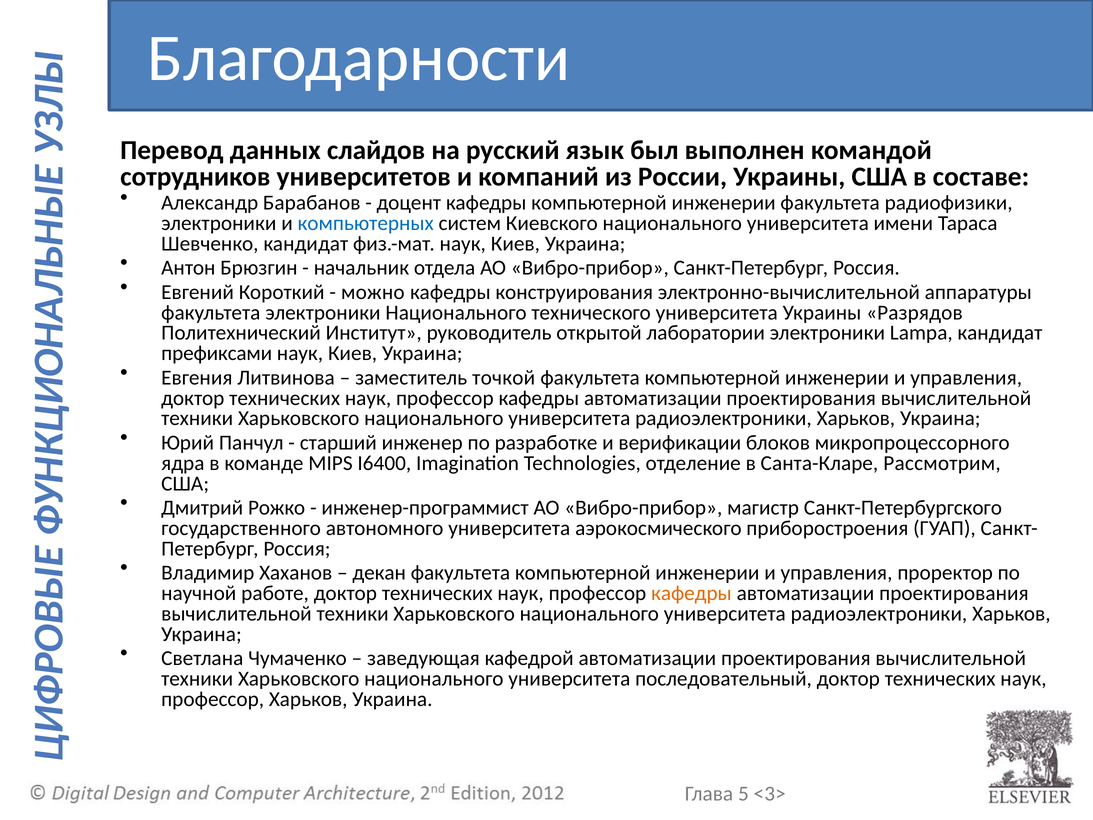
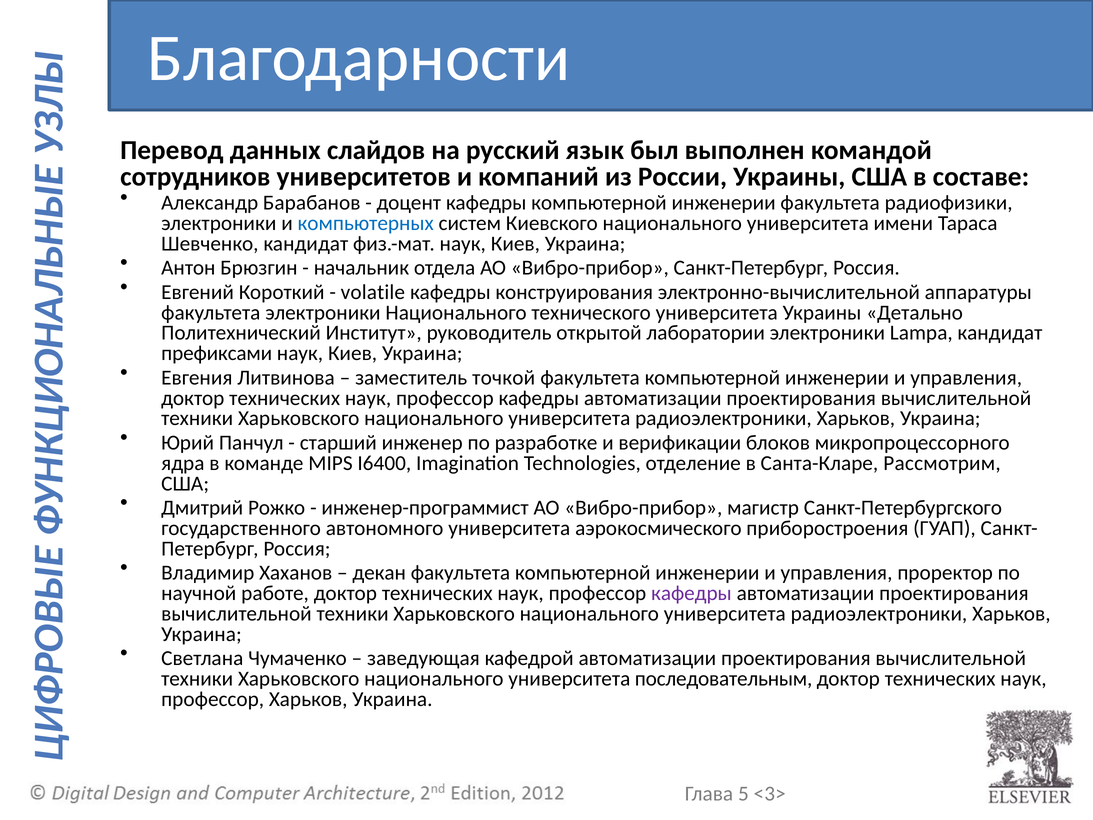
можно: можно -> volatile (373, 292)
Разрядов: Разрядов -> Детально (915, 312)
кафедры colour: orange -> purple (691, 593)
последовательный: последовательный -> последовательным (724, 679)
